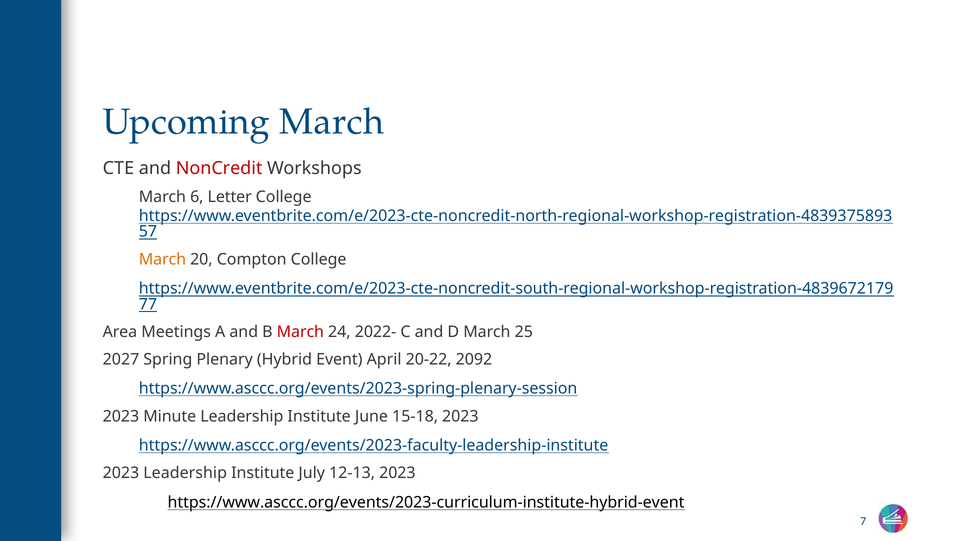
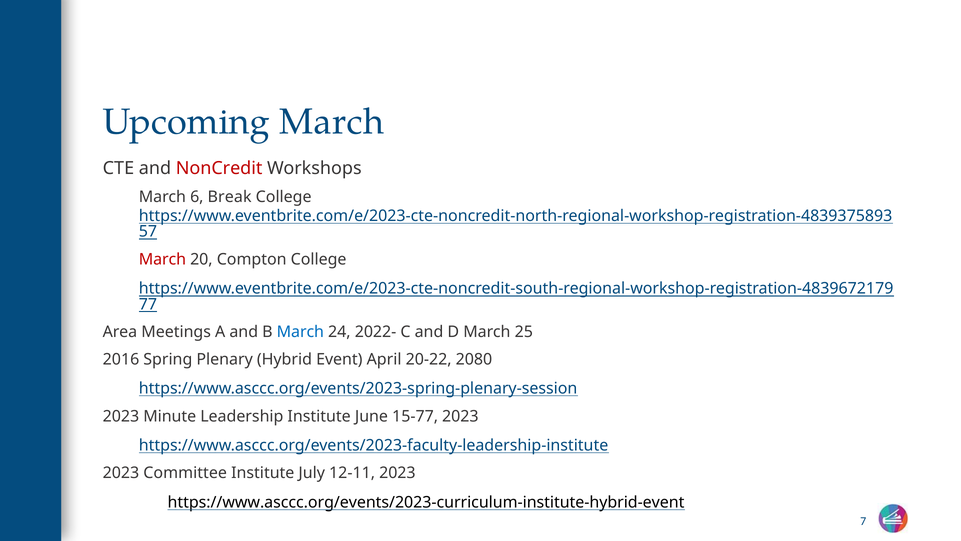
Letter: Letter -> Break (230, 197)
March colour: orange -> red (162, 259)
March colour: red -> blue (300, 332)
2027: 2027 -> 2016 (121, 359)
2092: 2092 -> 2080 (474, 359)
15-18: 15-18 -> 15-77 (415, 416)
2023 Leadership: Leadership -> Committee (185, 473)
12-13: 12-13 -> 12-11 (352, 473)
